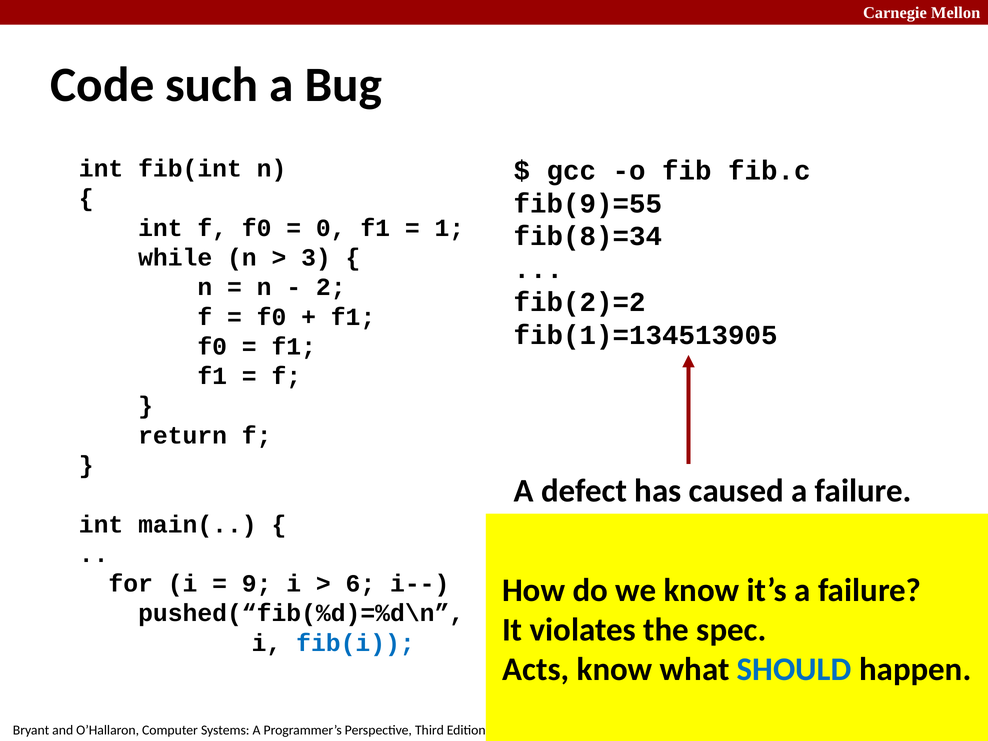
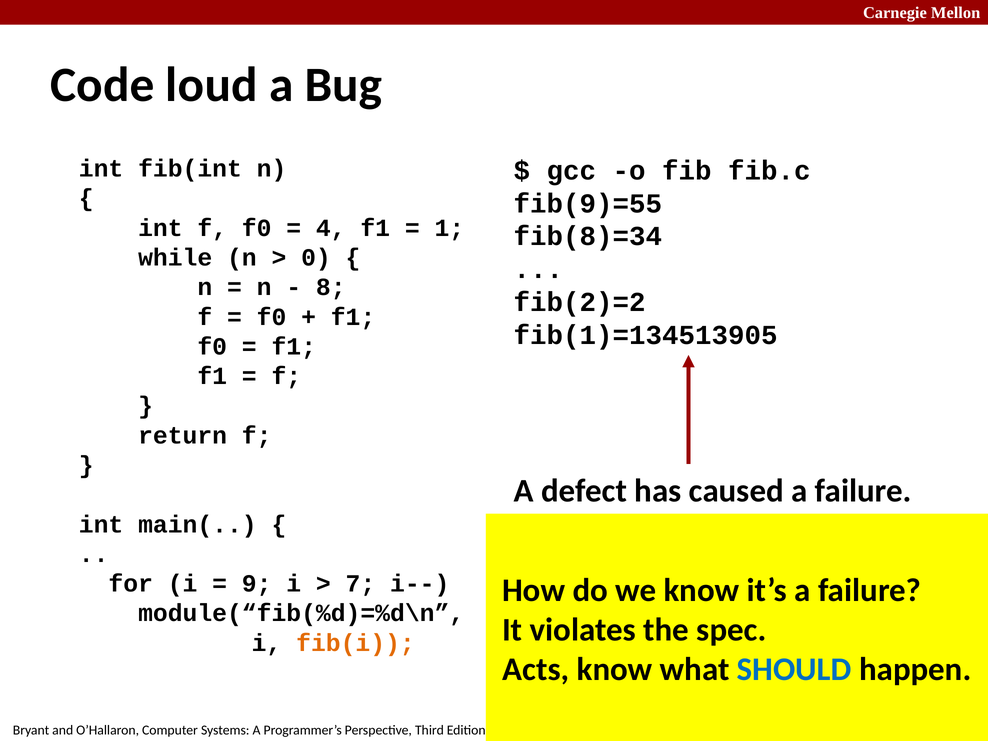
such: such -> loud (212, 85)
0: 0 -> 4 (331, 228)
3: 3 -> 0 (316, 258)
2: 2 -> 8 (331, 287)
6: 6 -> 7 (360, 584)
pushed(“fib(%d)=%d\n: pushed(“fib(%d)=%d\n -> module(“fib(%d)=%d\n (301, 613)
fib(i colour: blue -> orange (355, 643)
